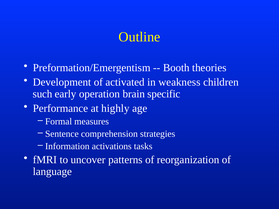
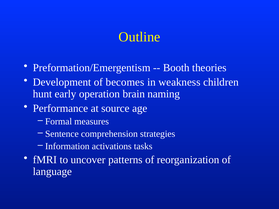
activated: activated -> becomes (125, 82)
such: such -> hunt (42, 94)
specific: specific -> naming (164, 94)
highly: highly -> source (115, 108)
